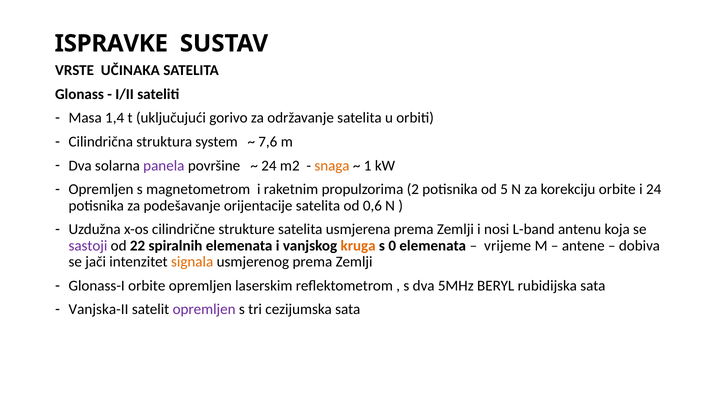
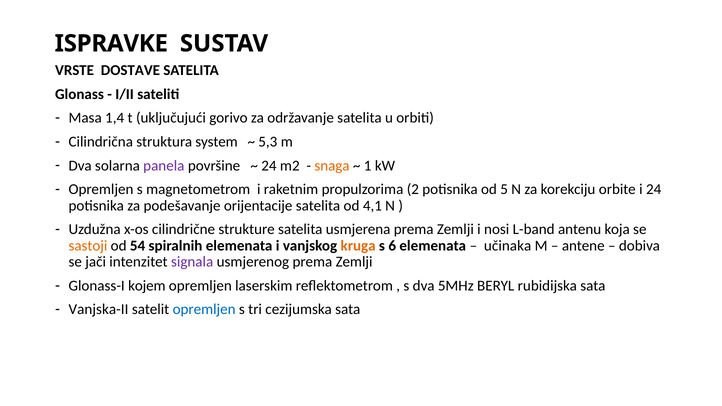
UČINAKA: UČINAKA -> DOSTAVE (130, 70)
7,6: 7,6 -> 5,3 (268, 142)
0,6: 0,6 -> 4,1 (372, 206)
sastoji colour: purple -> orange (88, 246)
22: 22 -> 54 (138, 246)
0: 0 -> 6 (392, 246)
vrijeme: vrijeme -> učinaka (508, 246)
signala colour: orange -> purple (192, 262)
Glonass-I orbite: orbite -> kojem (147, 286)
opremljen colour: purple -> blue (204, 310)
